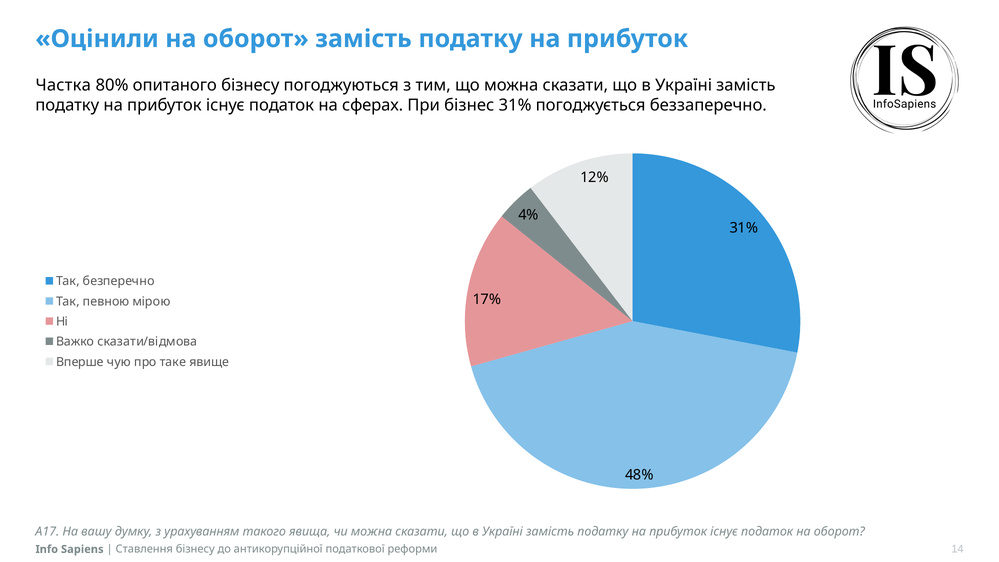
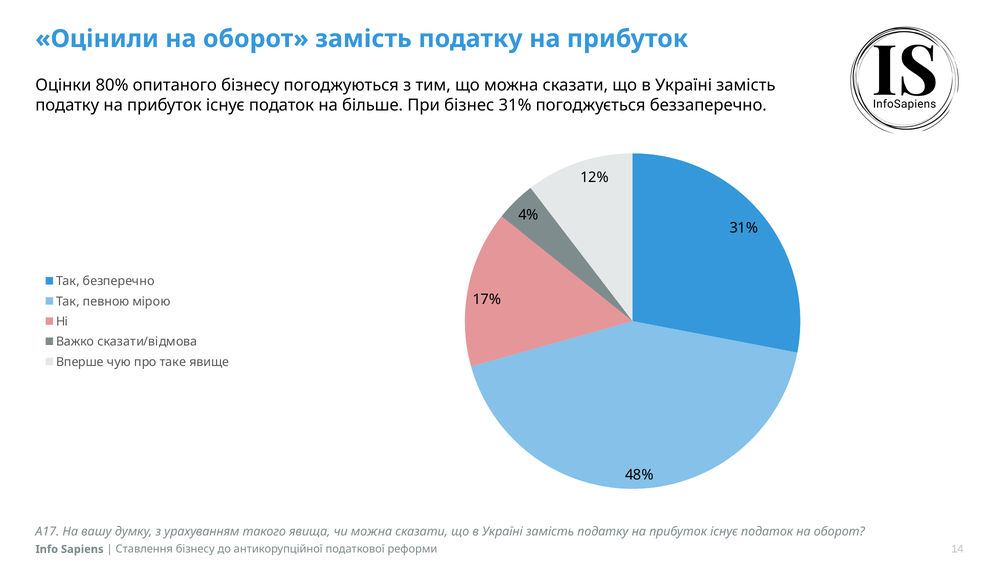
Частка: Частка -> Оцінки (63, 85)
сферах: сферах -> більше (373, 105)
